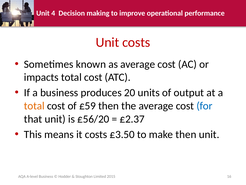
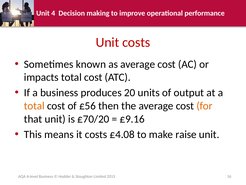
£59: £59 -> £56 (88, 106)
for colour: blue -> orange (204, 106)
£56/20: £56/20 -> £70/20 (93, 119)
£2.37: £2.37 -> £9.16 (132, 119)
£3.50: £3.50 -> £4.08 (122, 134)
make then: then -> raise (186, 134)
